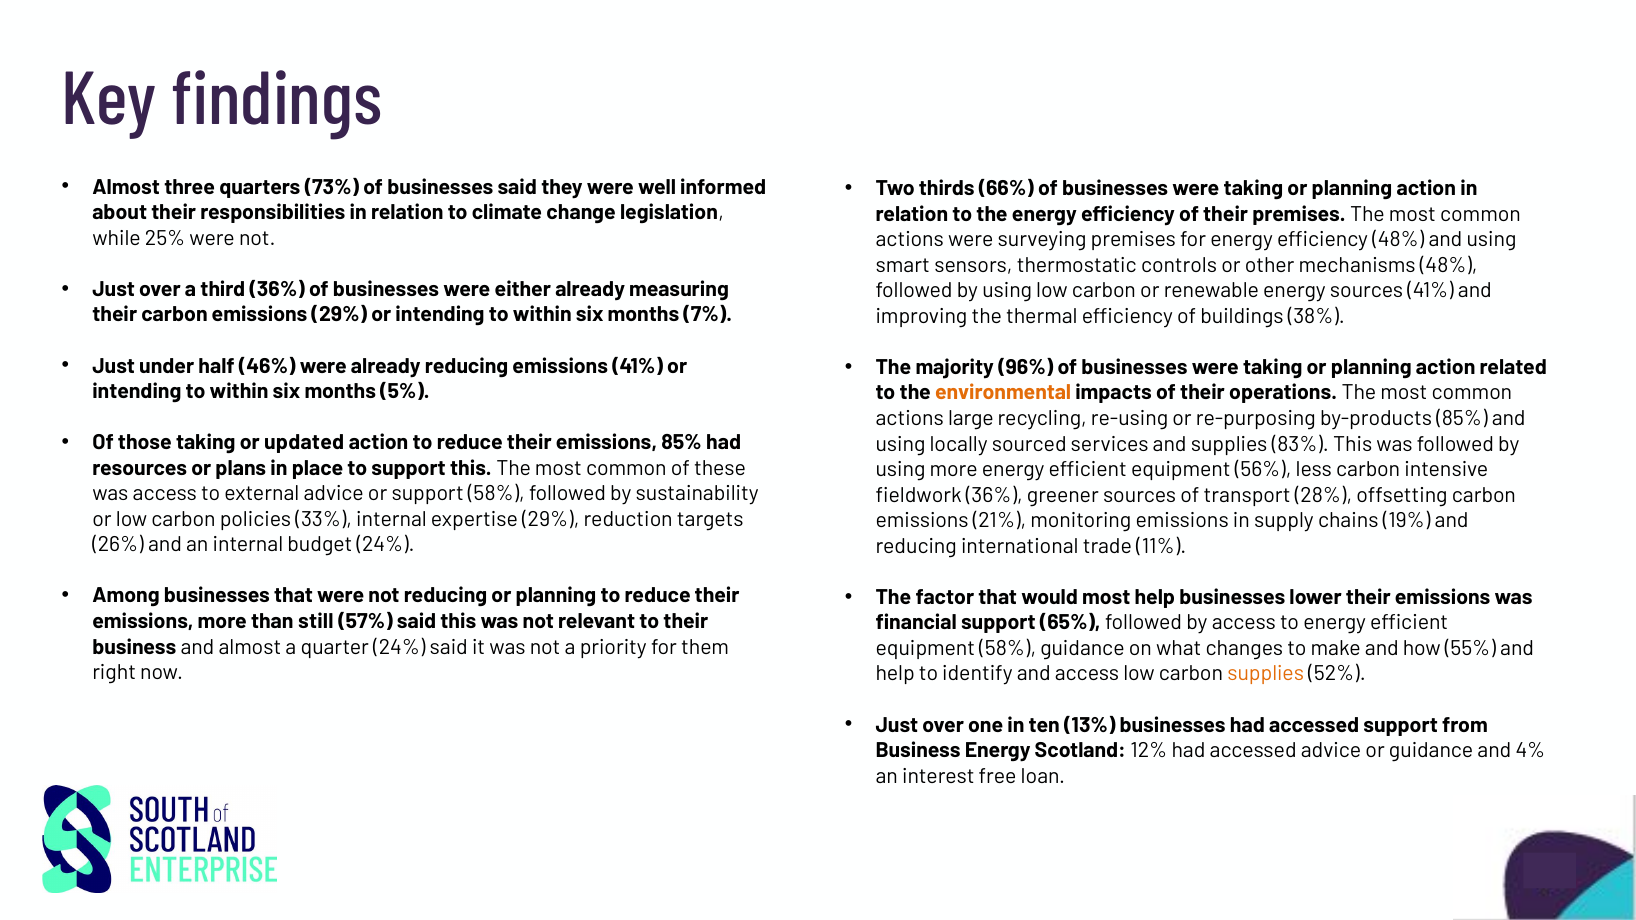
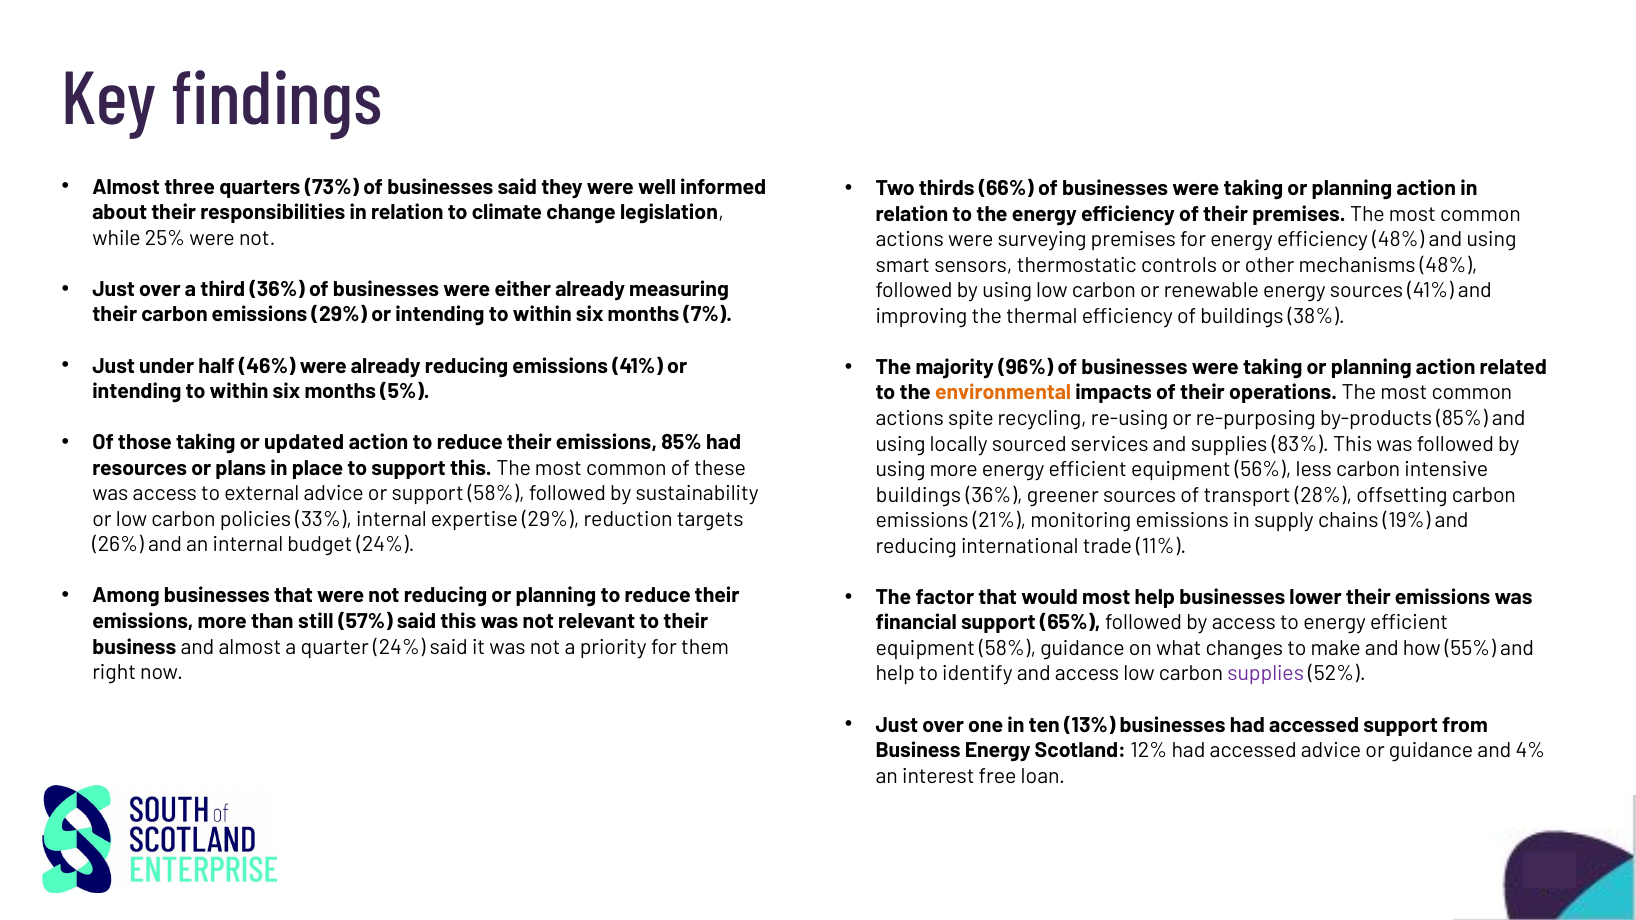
large: large -> spite (971, 419)
fieldwork: fieldwork -> buildings (919, 495)
supplies colour: orange -> purple (1266, 674)
